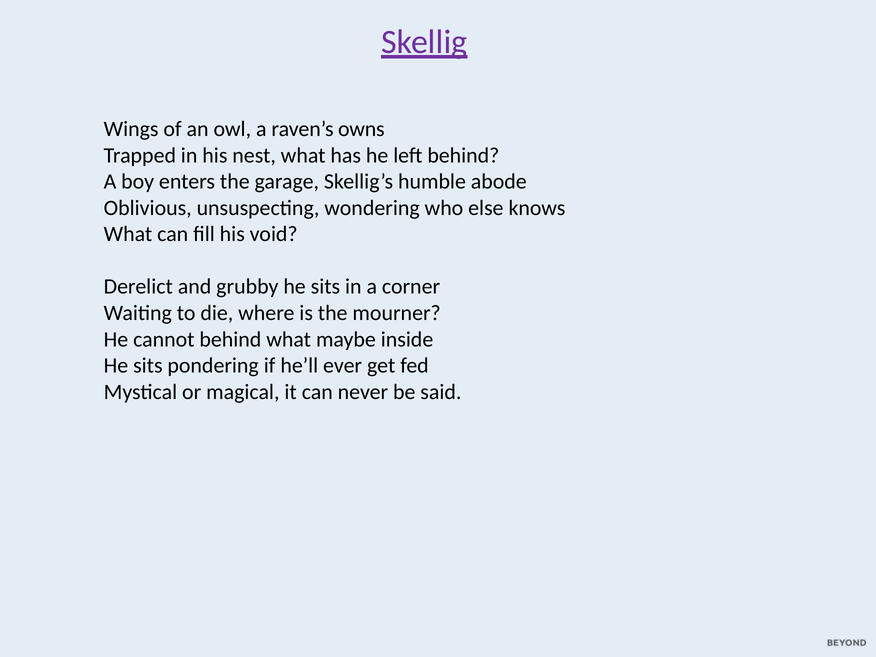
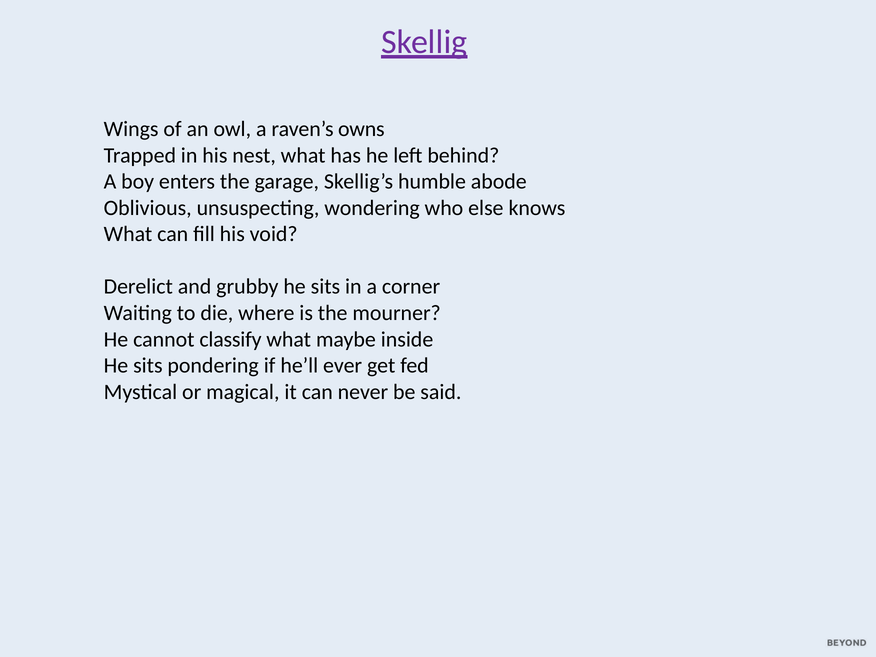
cannot behind: behind -> classify (230, 339)
